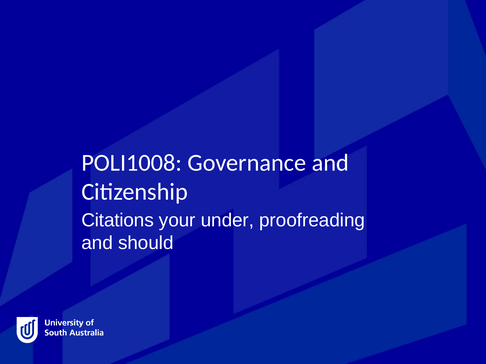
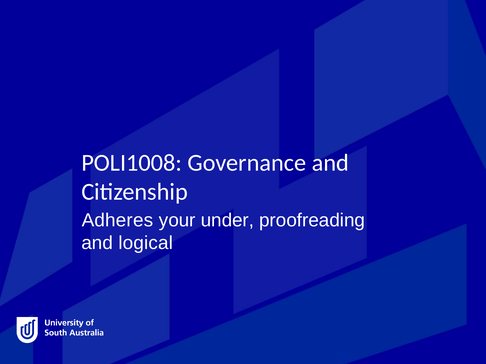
Citations: Citations -> Adheres (117, 221)
should: should -> logical (146, 243)
